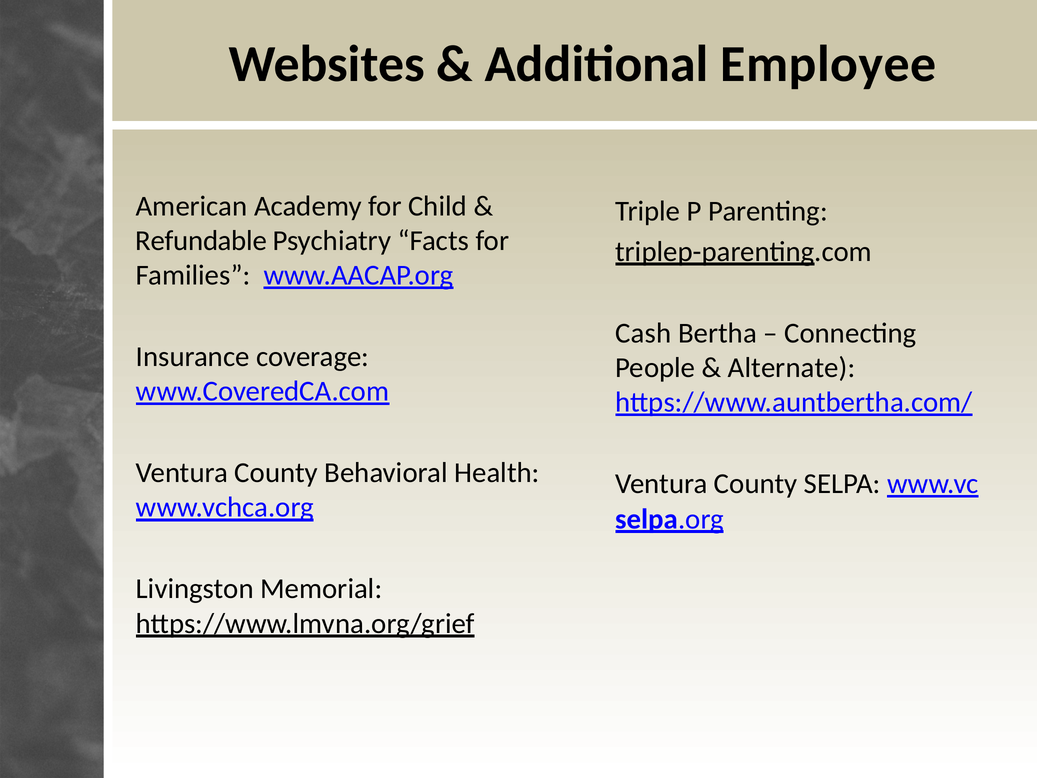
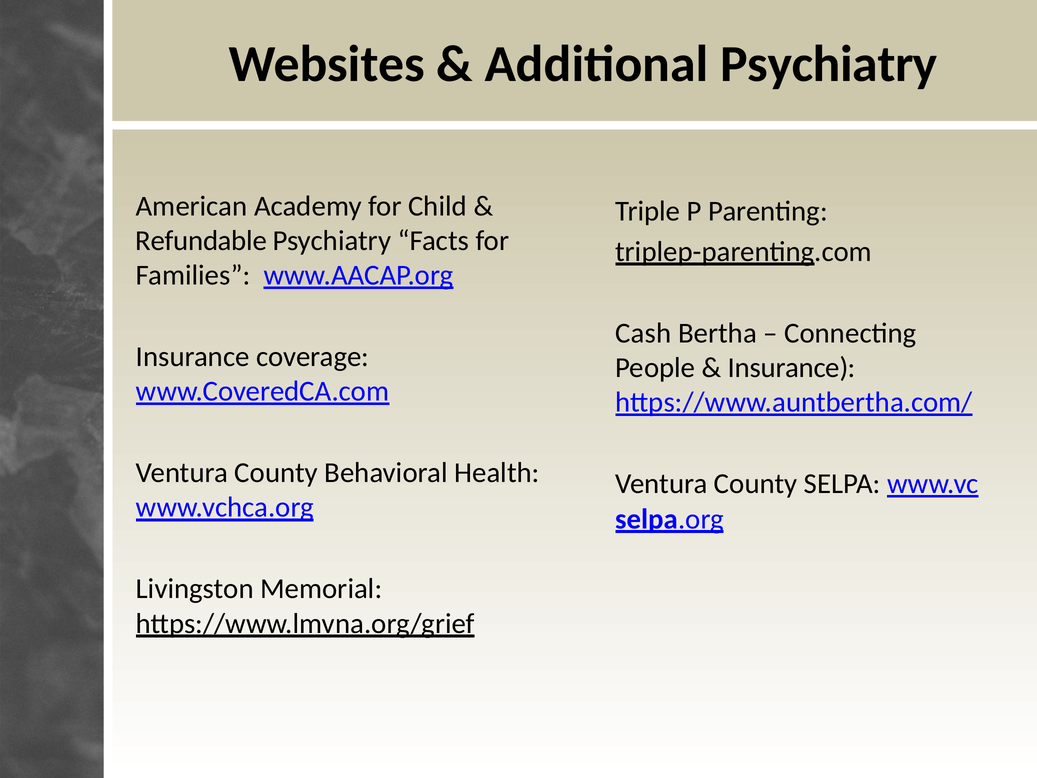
Additional Employee: Employee -> Psychiatry (829, 64)
Alternate: Alternate -> Insurance (792, 368)
